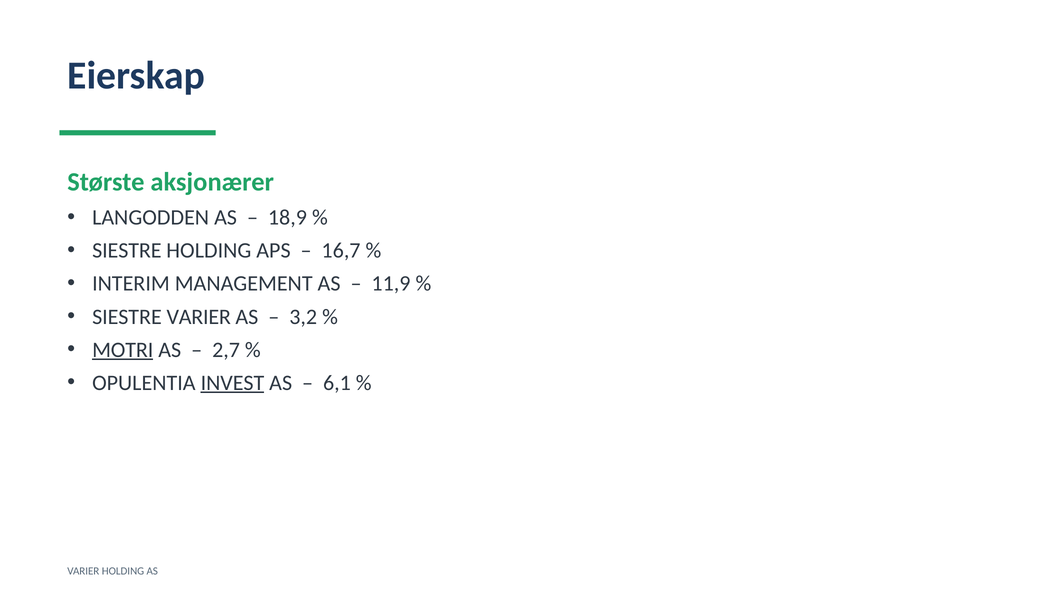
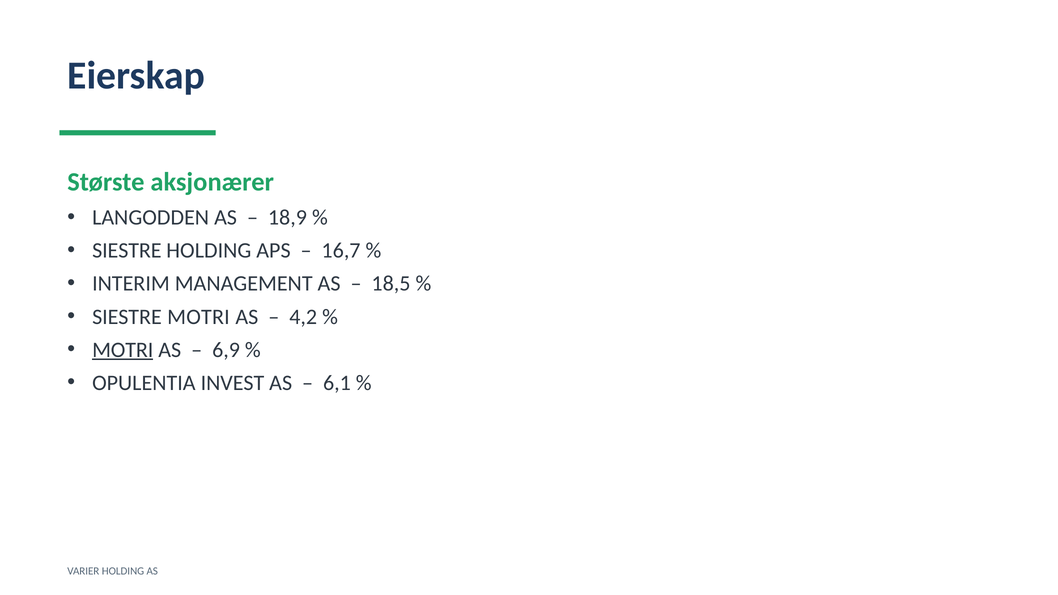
11,9: 11,9 -> 18,5 (391, 284)
SIESTRE VARIER: VARIER -> MOTRI (198, 317)
3,2: 3,2 -> 4,2 (303, 317)
2,7: 2,7 -> 6,9 (226, 350)
INVEST underline: present -> none (232, 383)
